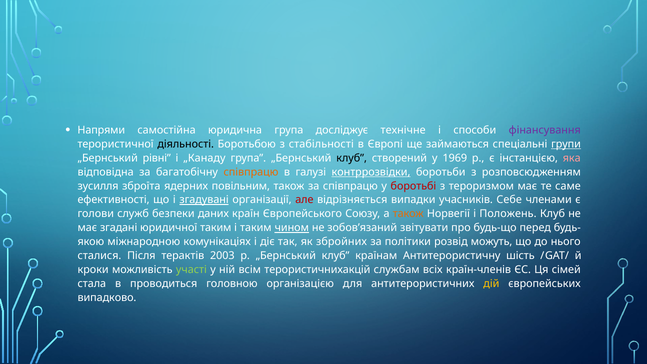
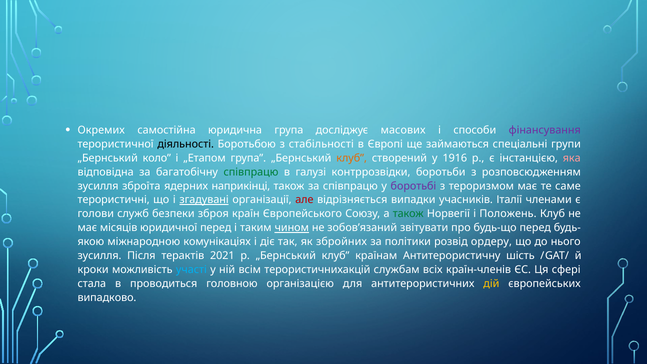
Напрями: Напрями -> Окремих (101, 130)
технічне: технічне -> масових (403, 130)
групи underline: present -> none (566, 144)
рівні: рівні -> коло (157, 158)
„Канаду: „Канаду -> „Етапом (205, 158)
клуб colour: black -> orange (352, 158)
1969: 1969 -> 1916 (455, 158)
співпрацю colour: orange -> green (251, 172)
контррозвідки underline: present -> none (371, 172)
повільним: повільним -> наприкінці (241, 186)
боротьбі colour: red -> purple (413, 186)
ефективності: ефективності -> терористичні (114, 200)
Себе: Себе -> Італії (509, 200)
даних: даних -> зброя (213, 214)
також colour: orange -> green (408, 214)
згадані: згадані -> місяців (119, 228)
юридичної таким: таким -> перед (216, 228)
можуть: можуть -> ордеру (491, 242)
сталися: сталися -> зусилля (100, 256)
2003: 2003 -> 2021 (222, 256)
участі colour: light green -> light blue (191, 270)
сімей: сімей -> сфері (566, 270)
